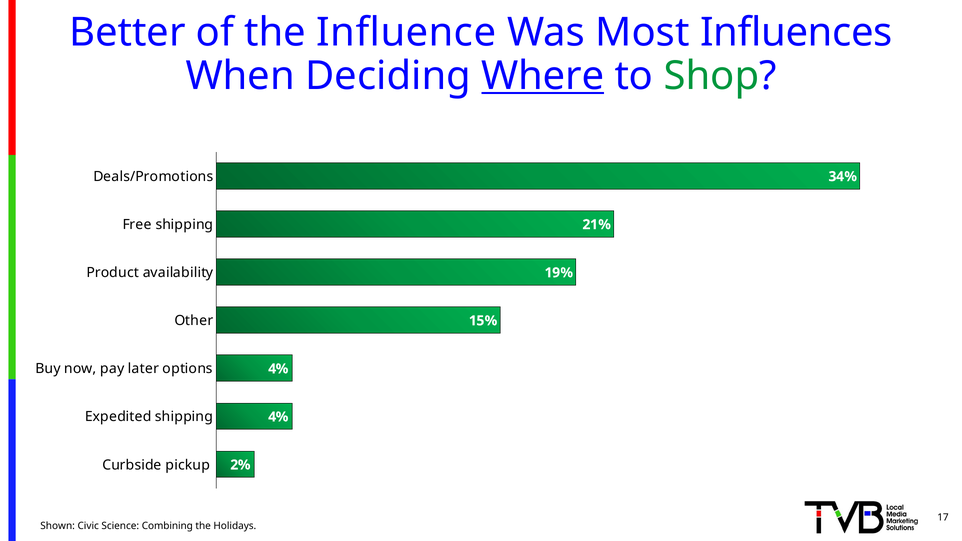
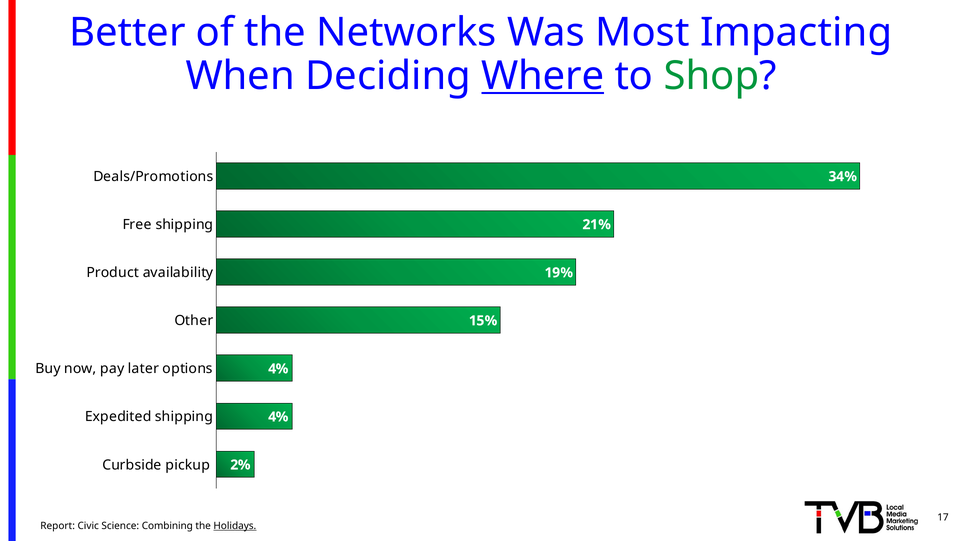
Influence: Influence -> Networks (406, 33)
Influences: Influences -> Impacting (796, 33)
Shown: Shown -> Report (58, 526)
Holidays underline: none -> present (235, 526)
